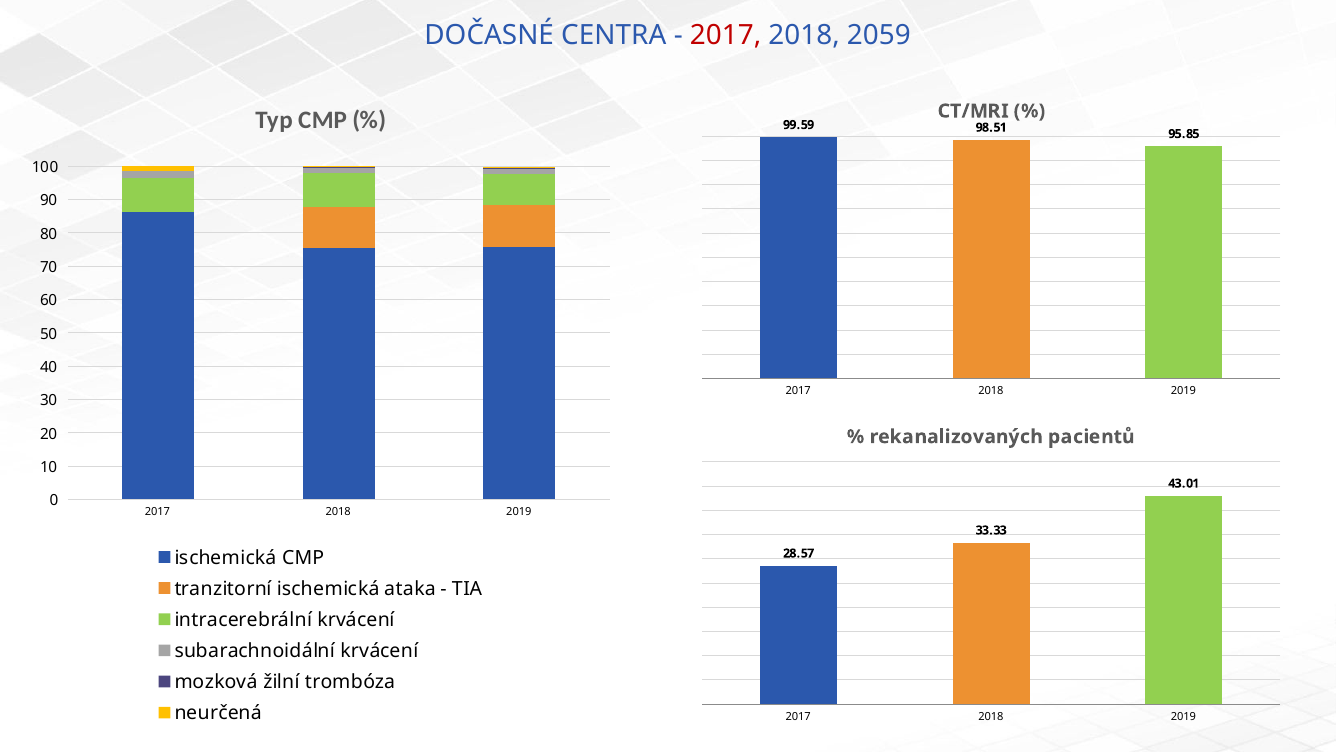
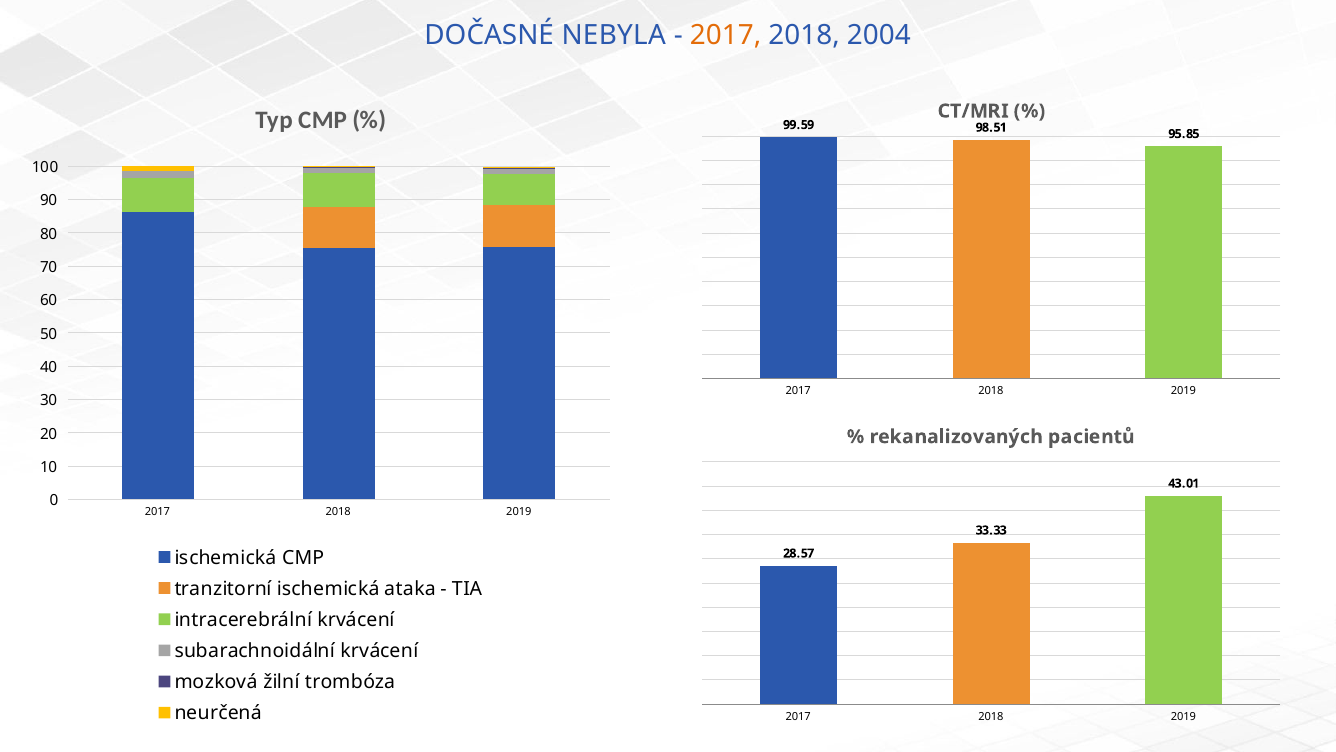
CENTRA: CENTRA -> NEBYLA (614, 35)
2017 colour: red -> orange (726, 35)
2059: 2059 -> 2004 (879, 35)
